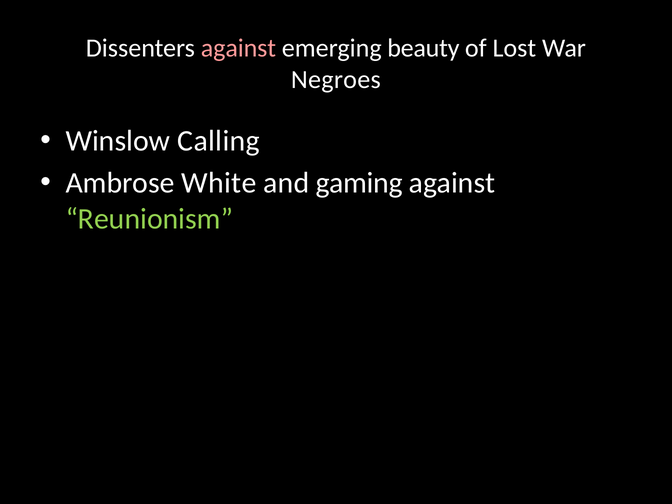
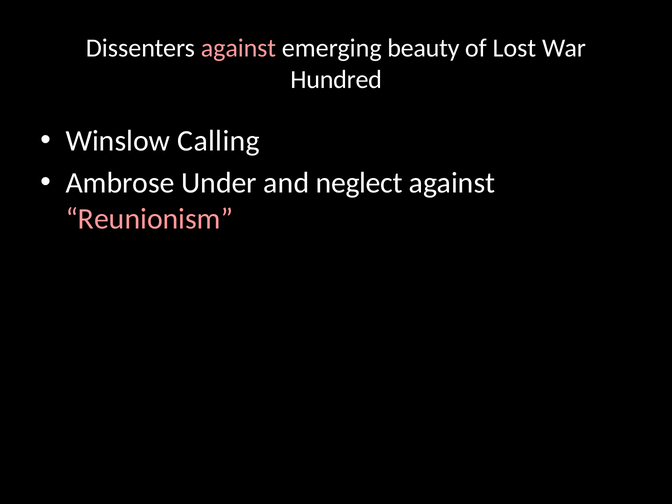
Negroes: Negroes -> Hundred (336, 80)
White: White -> Under (219, 183)
gaming: gaming -> neglect (359, 183)
Reunionism colour: light green -> pink (149, 219)
